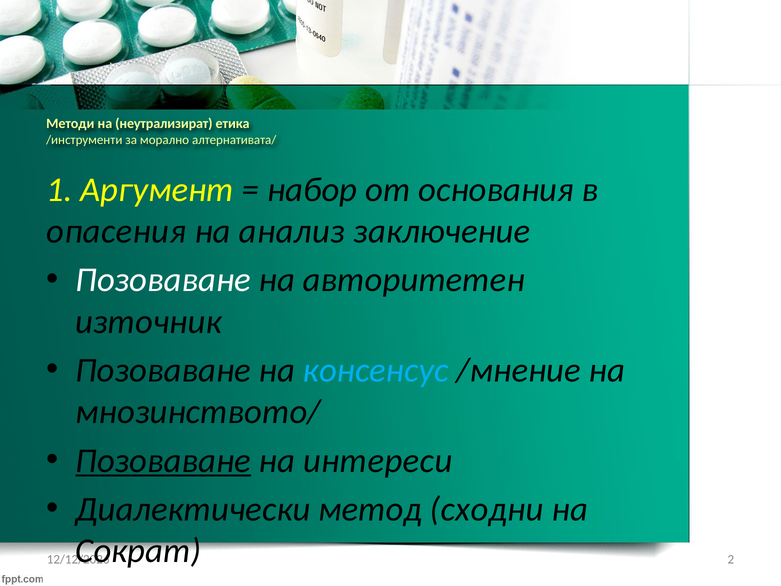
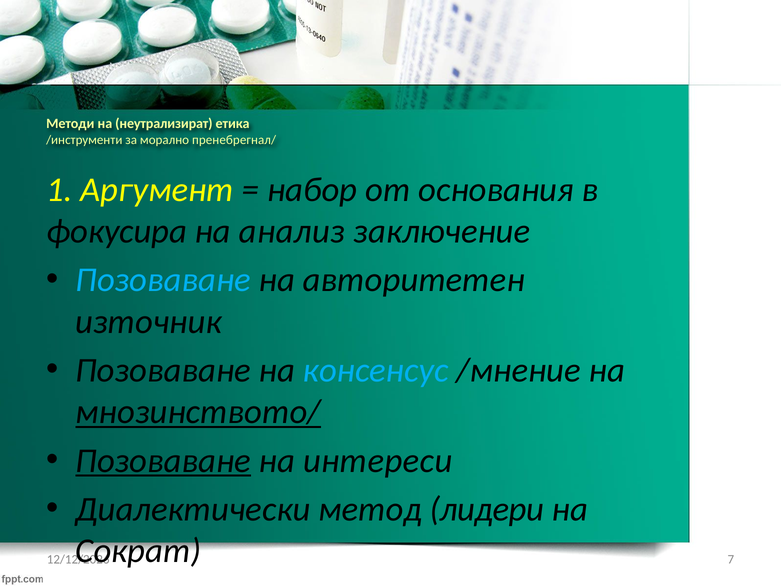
алтернативата/: алтернативата/ -> пренебрегнал/ (234, 140)
опасения: опасения -> фокусира (117, 231)
Позоваване colour: white -> light blue (163, 280)
мнозинството/ underline: none -> present (198, 412)
сходни: сходни -> лидери (487, 509)
2: 2 -> 7 (731, 559)
